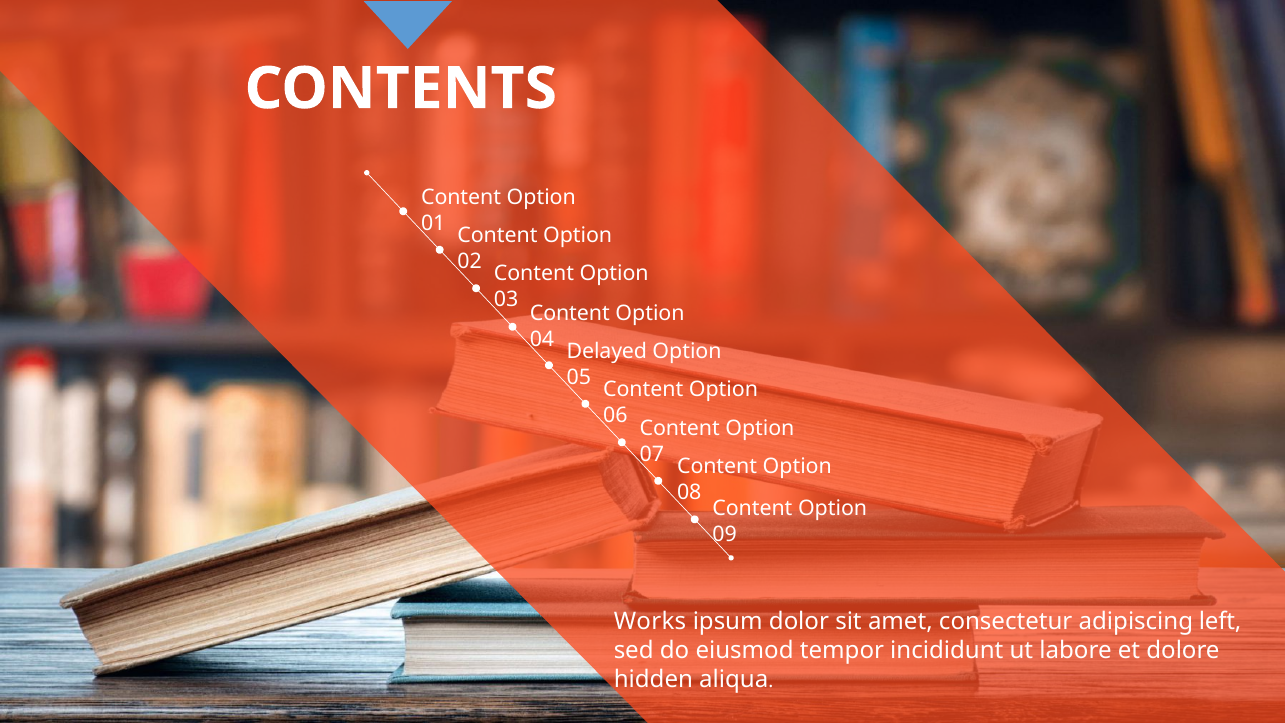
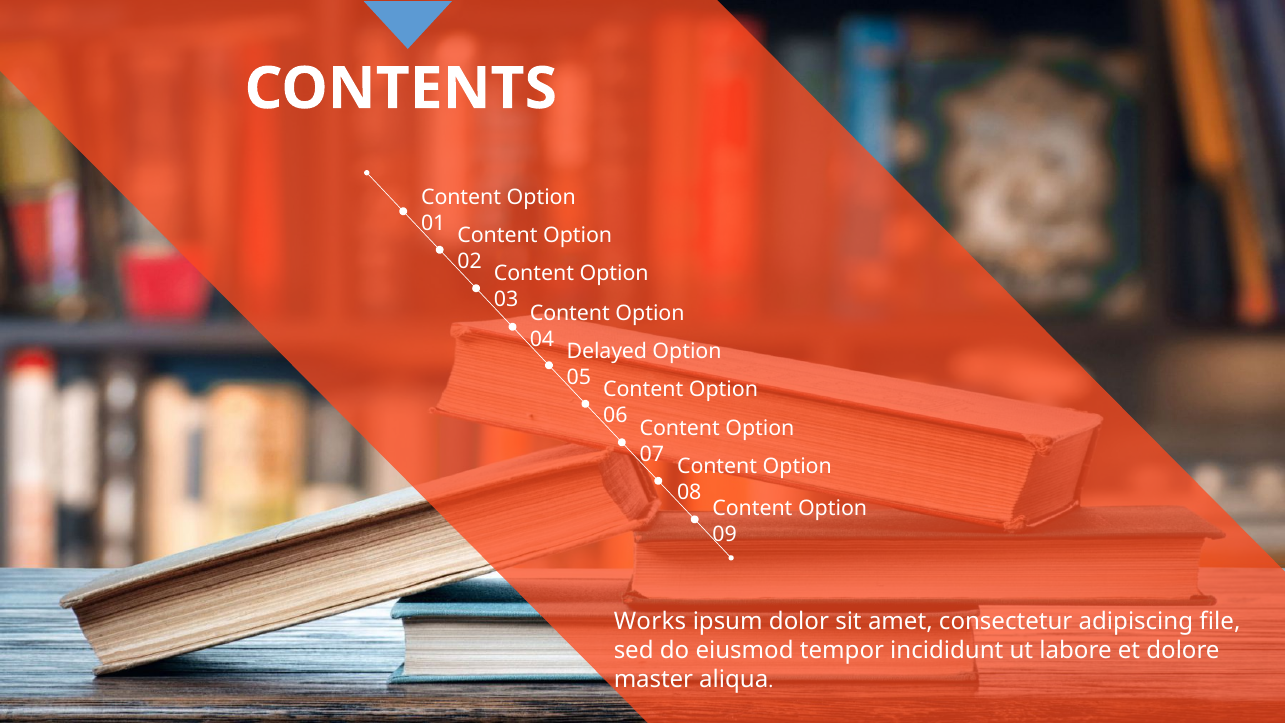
left: left -> file (1220, 622)
hidden: hidden -> master (653, 679)
